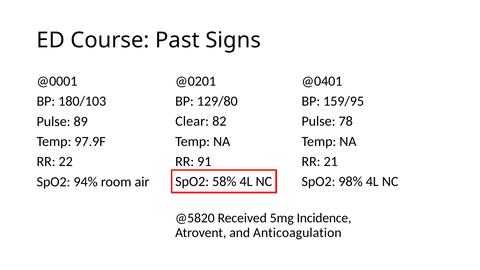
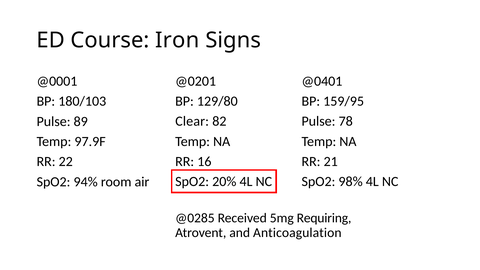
Past: Past -> Iron (177, 40)
91: 91 -> 16 (204, 162)
58%: 58% -> 20% (224, 182)
@5820: @5820 -> @0285 (195, 218)
Incidence: Incidence -> Requiring (324, 218)
